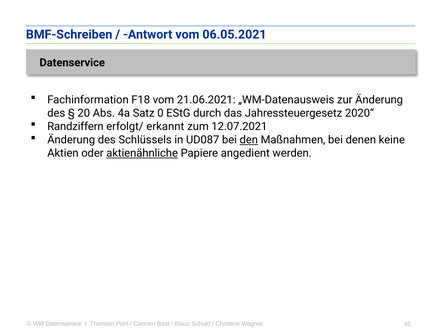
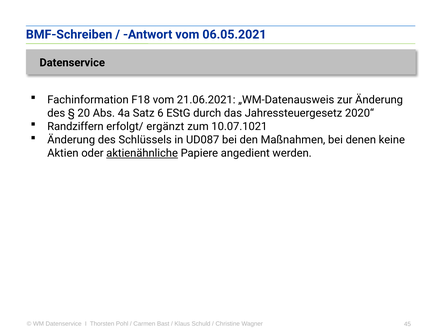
0: 0 -> 6 (160, 113)
erkannt: erkannt -> ergänzt (165, 126)
12.07.2021: 12.07.2021 -> 10.07.1021 (239, 126)
den underline: present -> none (249, 140)
